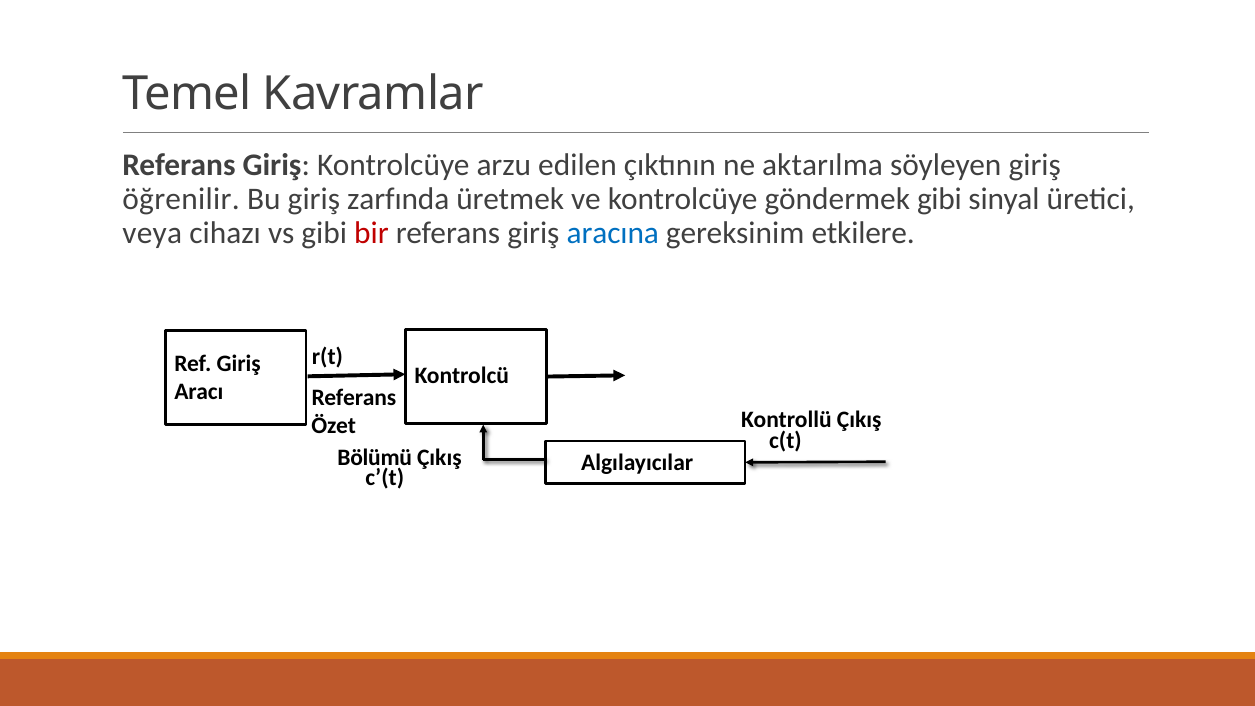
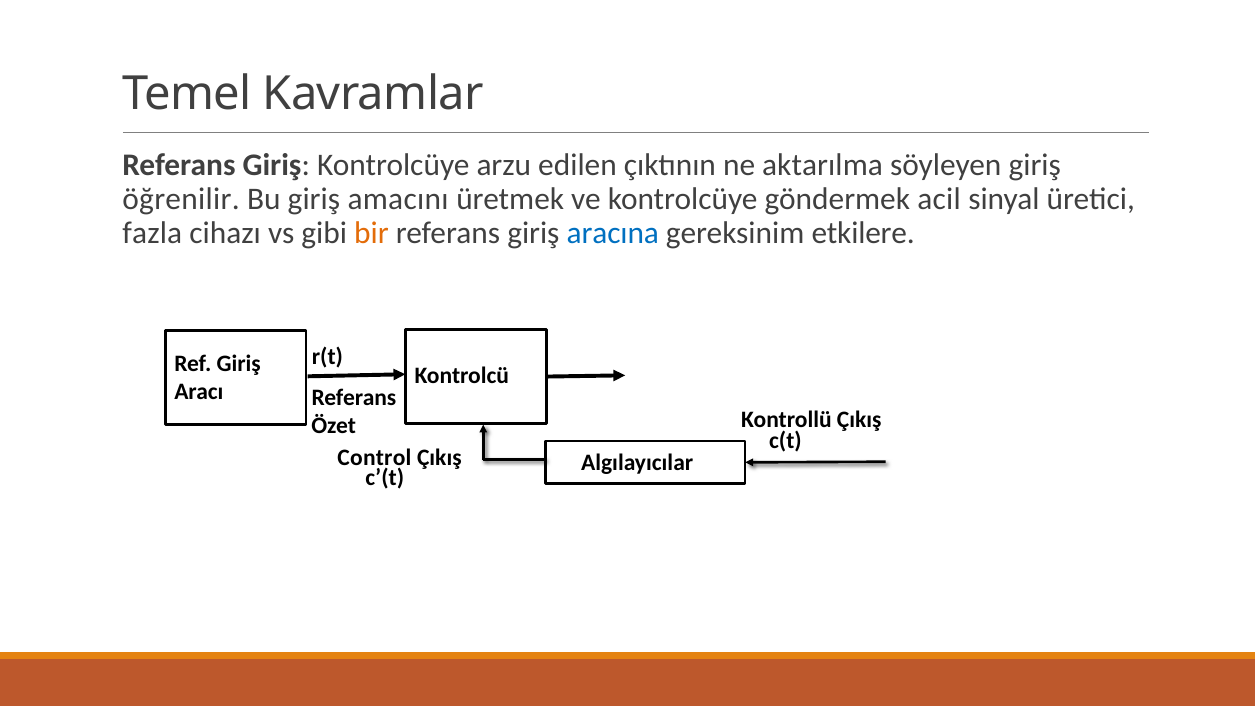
zarfında: zarfında -> amacını (398, 199)
göndermek gibi: gibi -> acil (939, 199)
veya: veya -> fazla (152, 233)
bir colour: red -> orange (371, 233)
Bölümü: Bölümü -> Control (374, 457)
